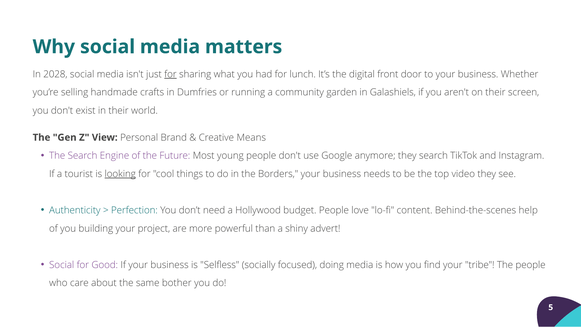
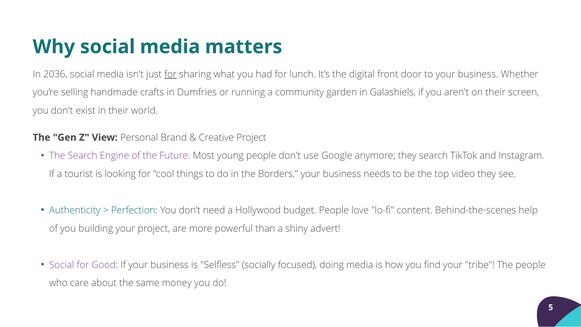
2028: 2028 -> 2036 (55, 74)
Creative Means: Means -> Project (251, 137)
looking underline: present -> none (120, 174)
bother: bother -> money (177, 283)
